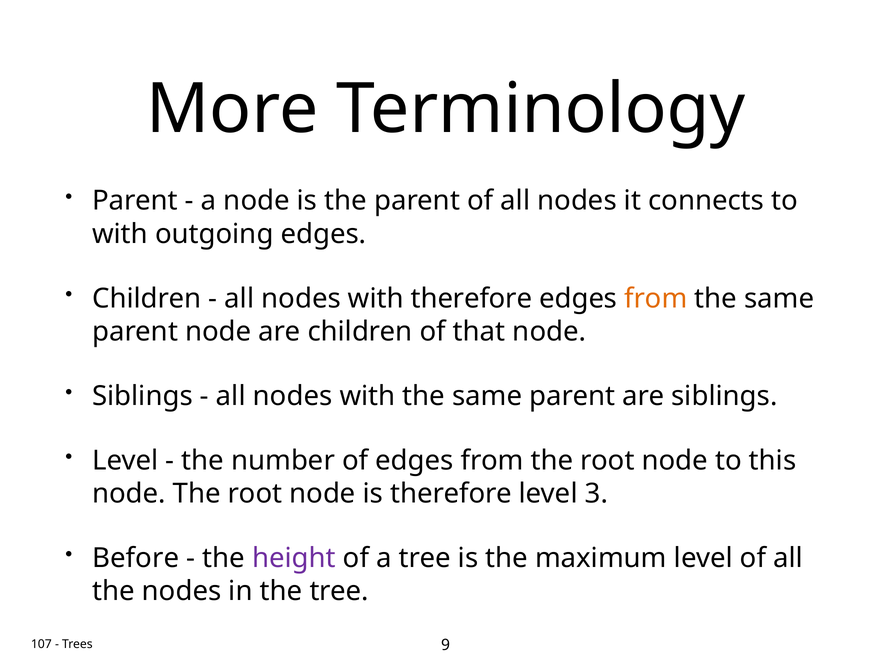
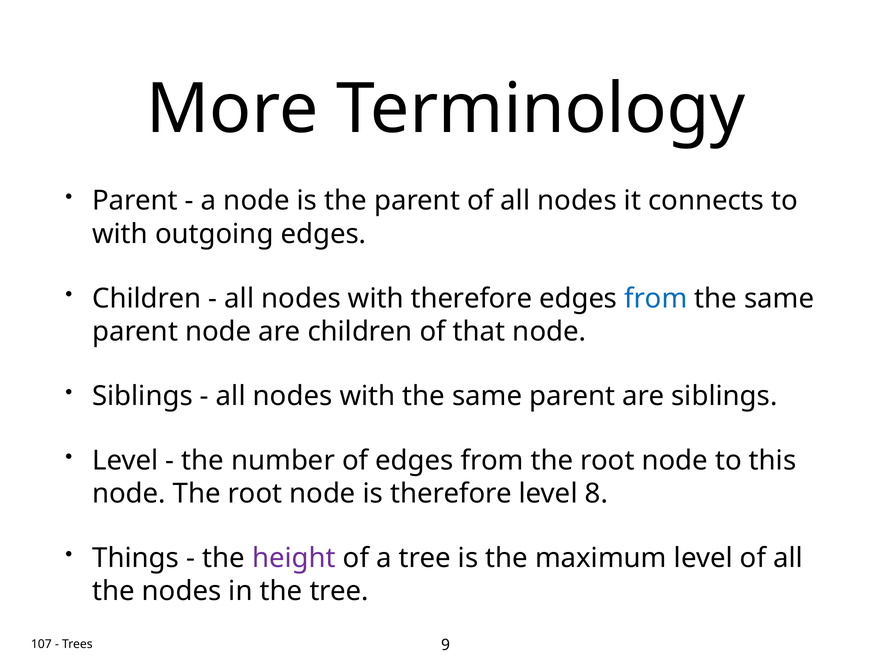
from colour: orange -> blue (656, 298)
3: 3 -> 8 (596, 494)
Before: Before -> Things (136, 558)
